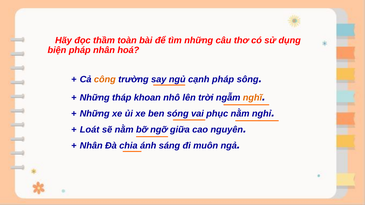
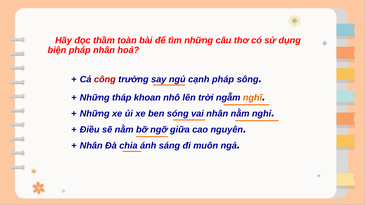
công colour: orange -> red (105, 80)
vai phục: phục -> nhân (217, 114)
Loát: Loát -> Điều (90, 130)
